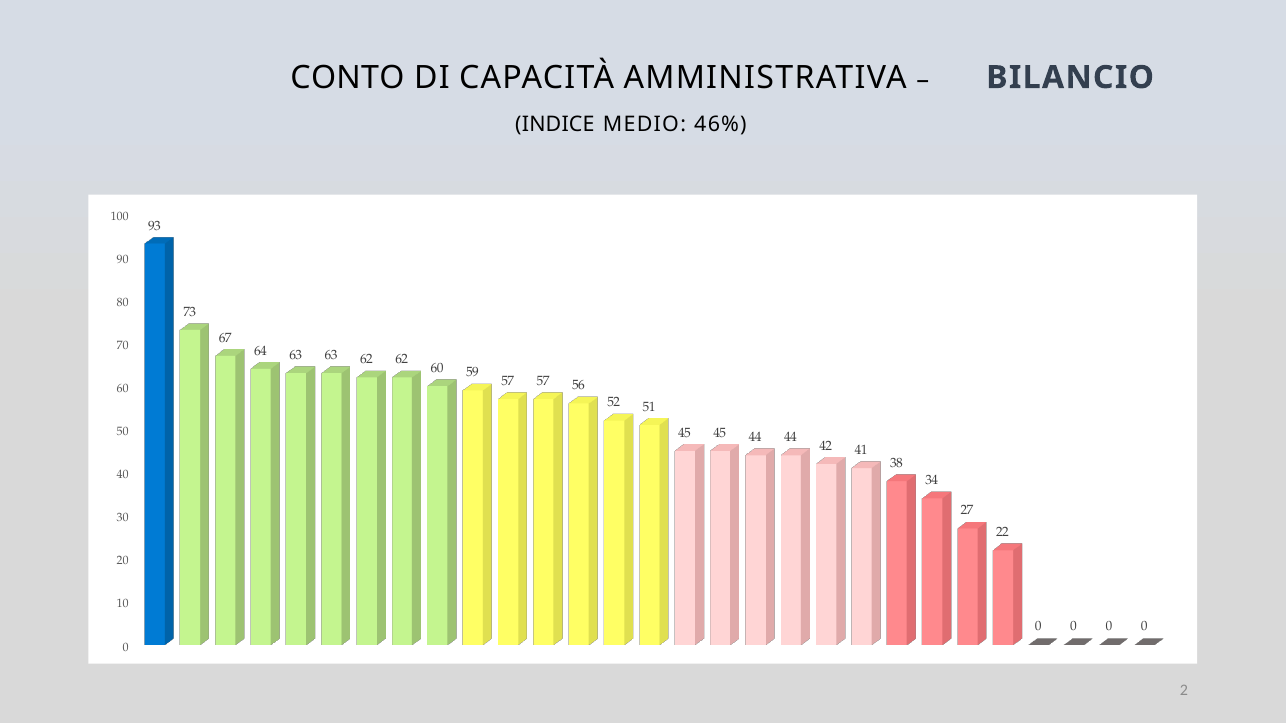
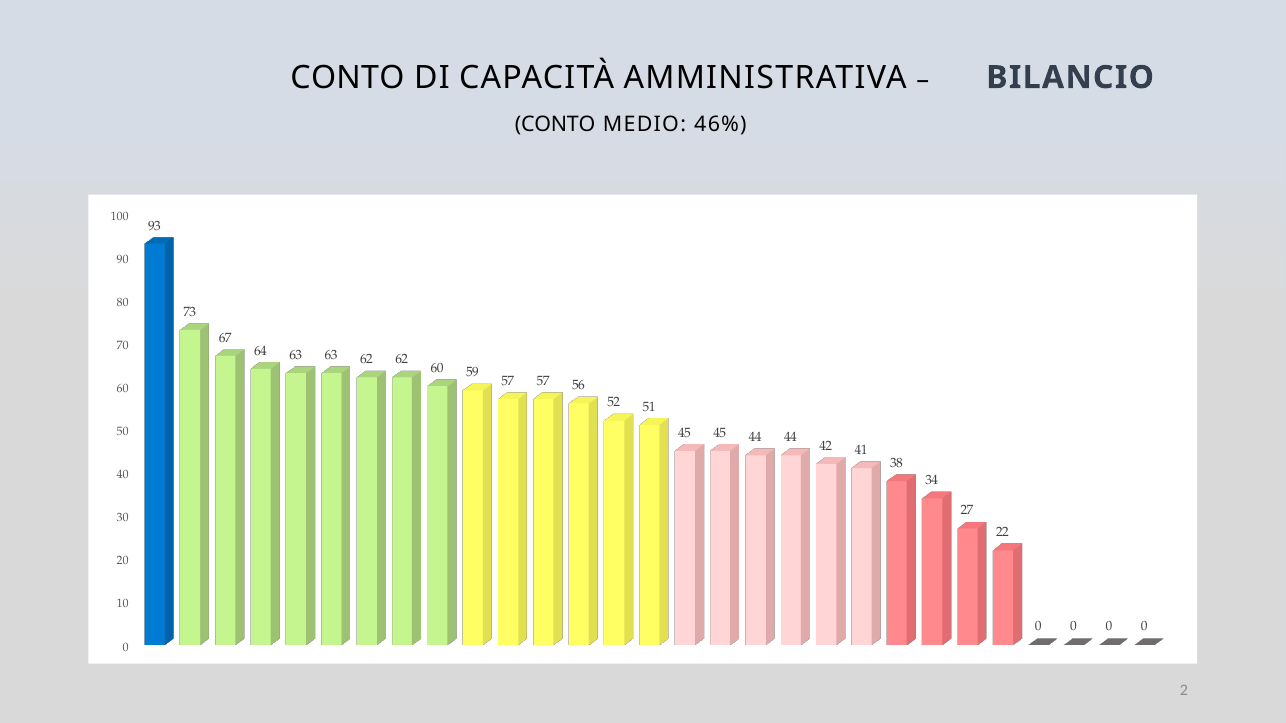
INDICE: INDICE -> CONTO (555, 125)
